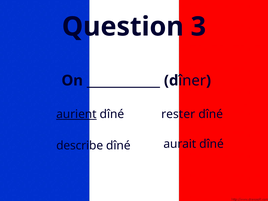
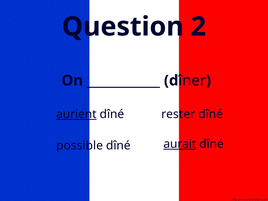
3: 3 -> 2 (198, 27)
aurait underline: none -> present (180, 144)
describe: describe -> possible (80, 146)
